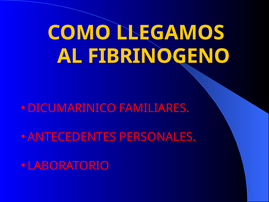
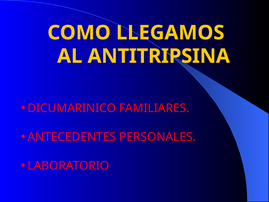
FIBRINOGENO: FIBRINOGENO -> ANTITRIPSINA (159, 56)
